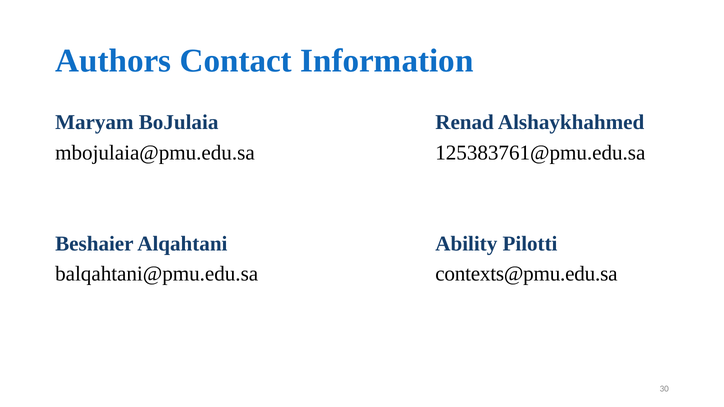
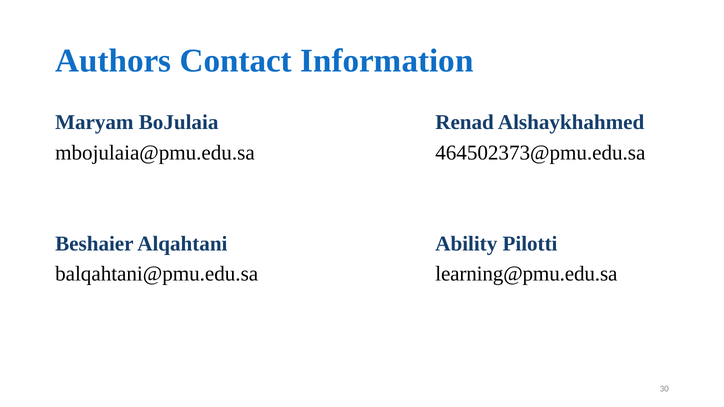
125383761@pmu.edu.sa: 125383761@pmu.edu.sa -> 464502373@pmu.edu.sa (540, 153)
contexts@pmu.edu.sa: contexts@pmu.edu.sa -> learning@pmu.edu.sa (526, 274)
